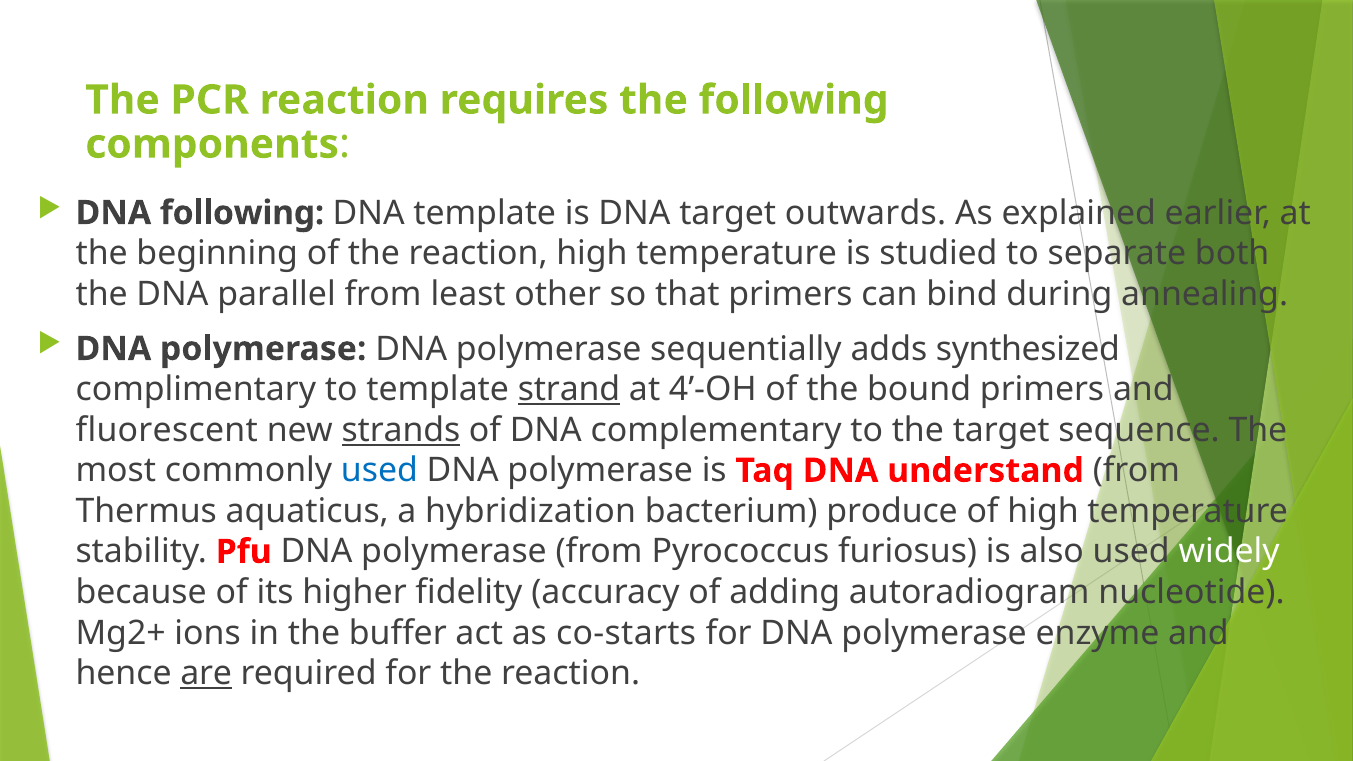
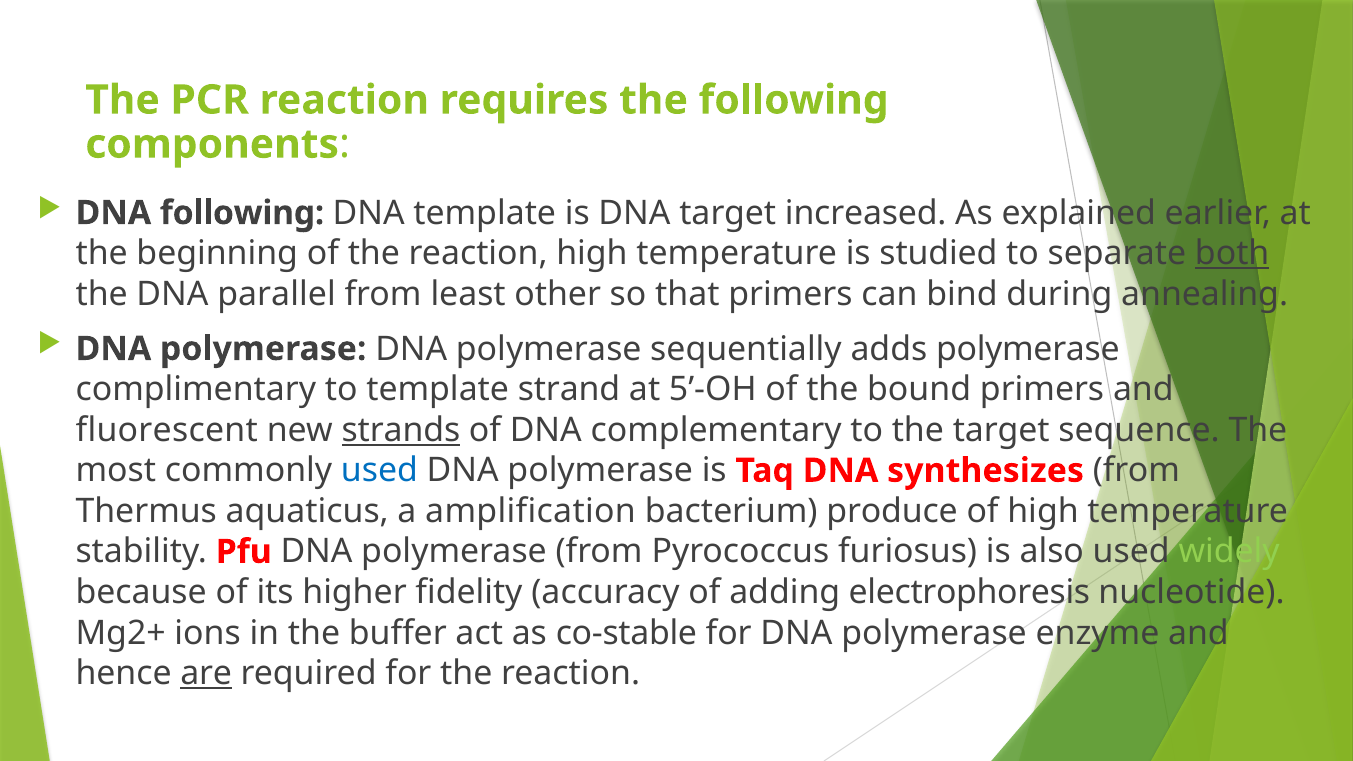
outwards: outwards -> increased (866, 213)
both underline: none -> present (1232, 254)
adds synthesized: synthesized -> polymerase (1028, 349)
strand underline: present -> none (569, 389)
4’-OH: 4’-OH -> 5’-OH (713, 389)
understand: understand -> synthesizes (986, 471)
hybridization: hybridization -> amplification (531, 511)
widely colour: white -> light green (1229, 552)
autoradiogram: autoradiogram -> electrophoresis (969, 592)
co-starts: co-starts -> co-stable (626, 633)
